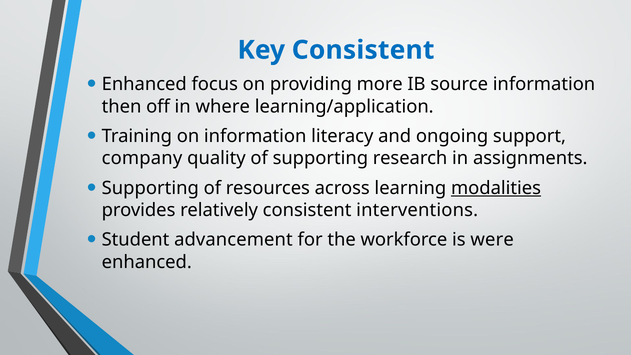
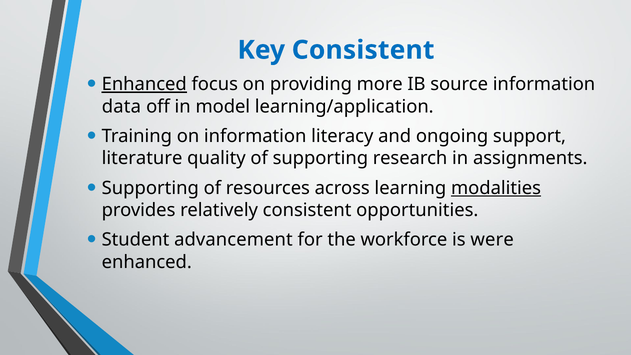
Enhanced underline: none -> present (144, 84)
then: then -> data (121, 106)
where: where -> model (223, 106)
company: company -> literature (142, 158)
interventions: interventions -> opportunities (417, 210)
